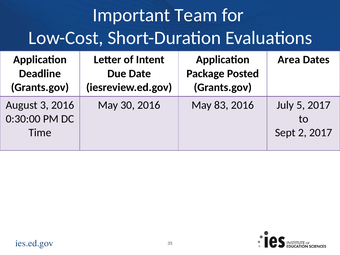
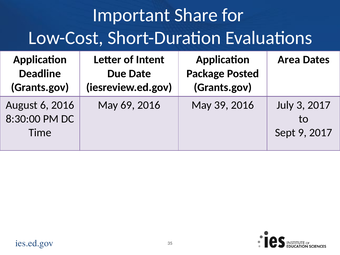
Team: Team -> Share (196, 15)
3: 3 -> 6 (44, 105)
30: 30 -> 69 (128, 105)
83: 83 -> 39 (221, 105)
5: 5 -> 3 (301, 105)
0:30:00: 0:30:00 -> 8:30:00 (23, 119)
2: 2 -> 9 (302, 133)
